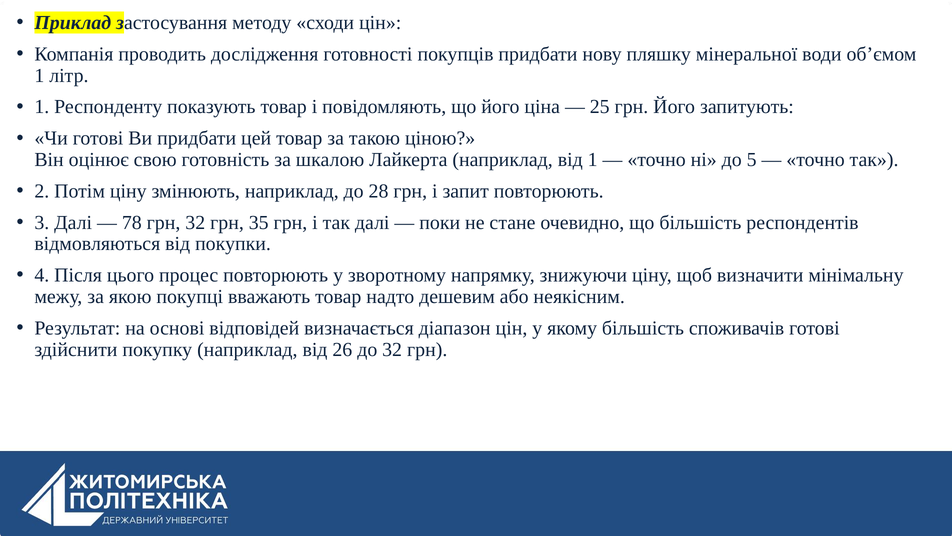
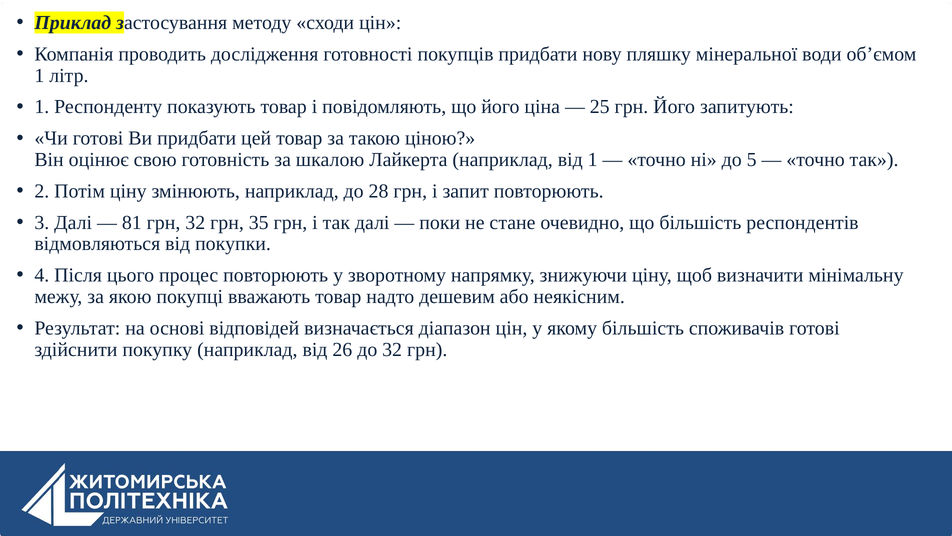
78: 78 -> 81 (132, 222)
